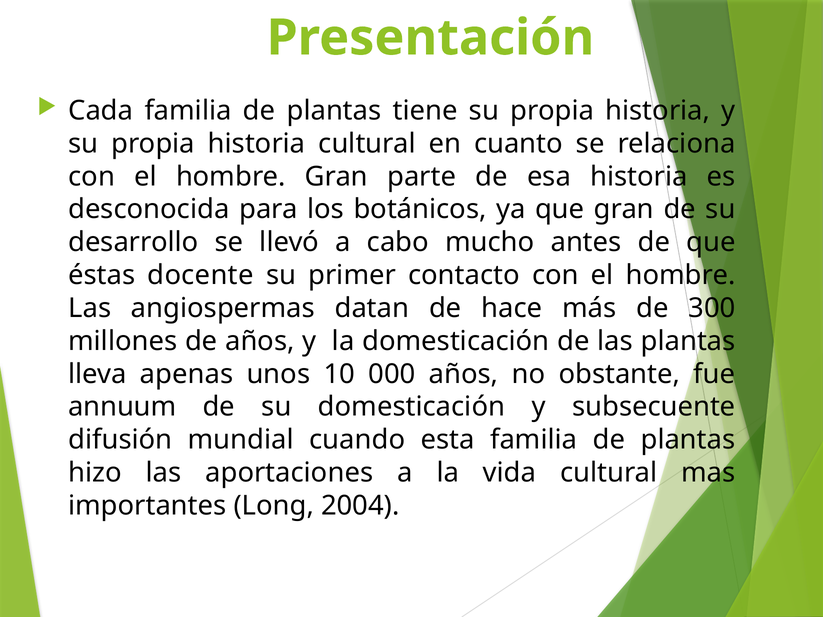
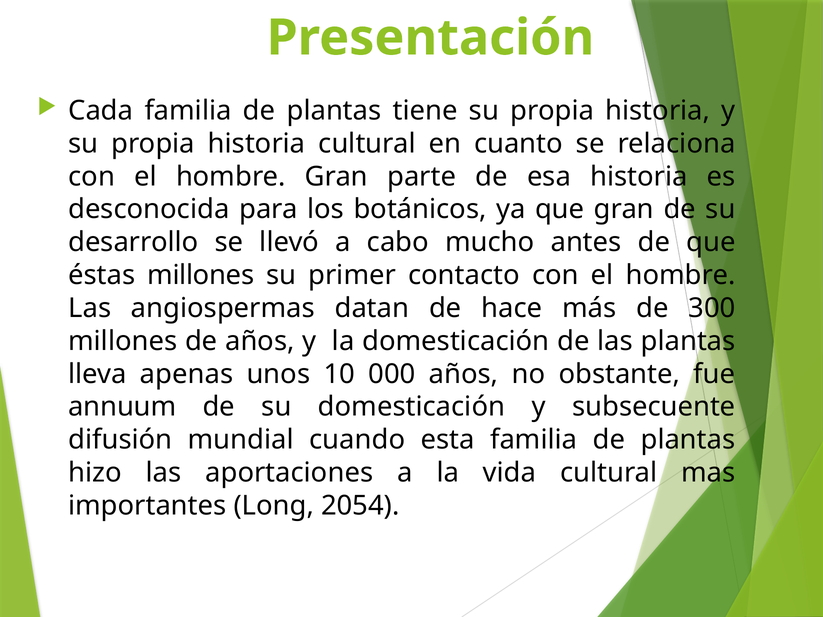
éstas docente: docente -> millones (201, 275)
2004: 2004 -> 2054 (360, 506)
